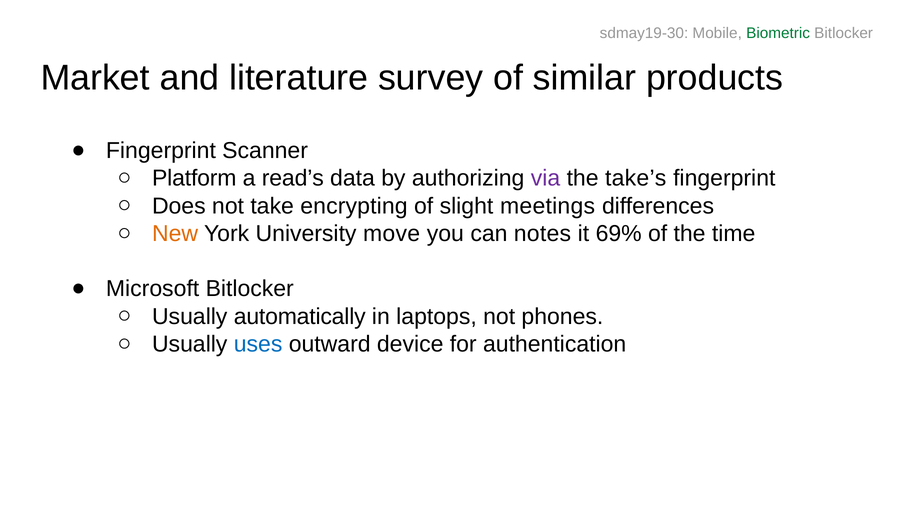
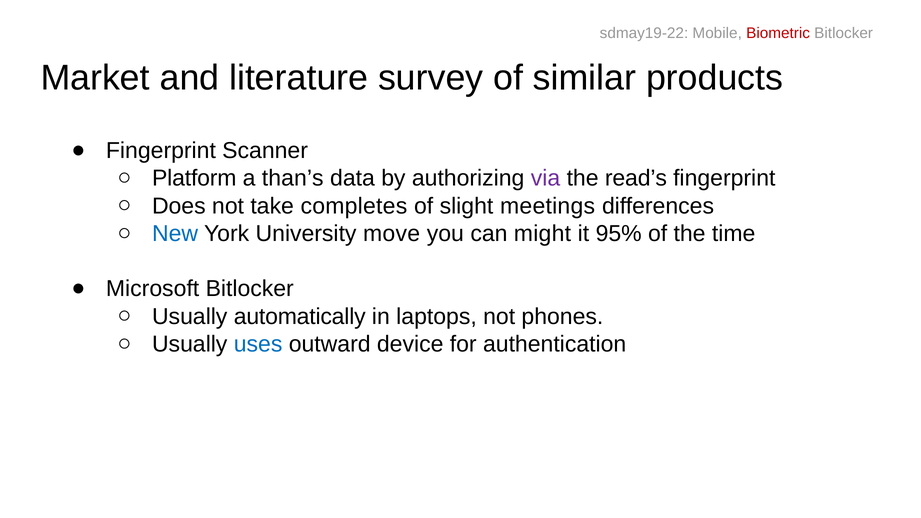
sdmay19-30: sdmay19-30 -> sdmay19-22 (644, 33)
Biometric colour: green -> red (778, 33)
read’s: read’s -> than’s (293, 178)
take’s: take’s -> read’s (636, 178)
encrypting: encrypting -> completes (354, 206)
New colour: orange -> blue (175, 234)
notes: notes -> might (542, 234)
69%: 69% -> 95% (619, 234)
